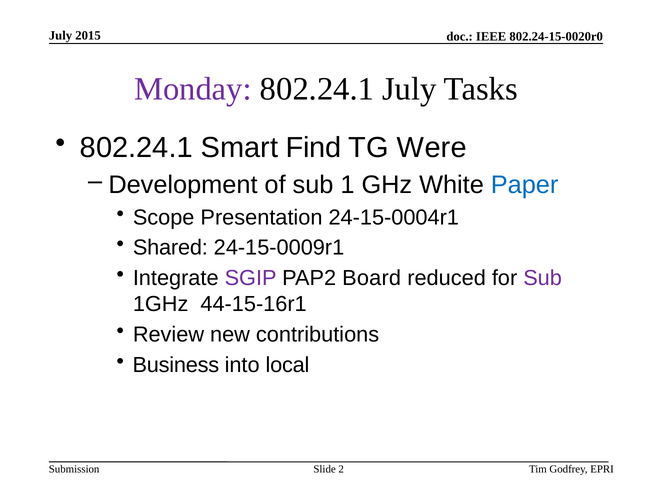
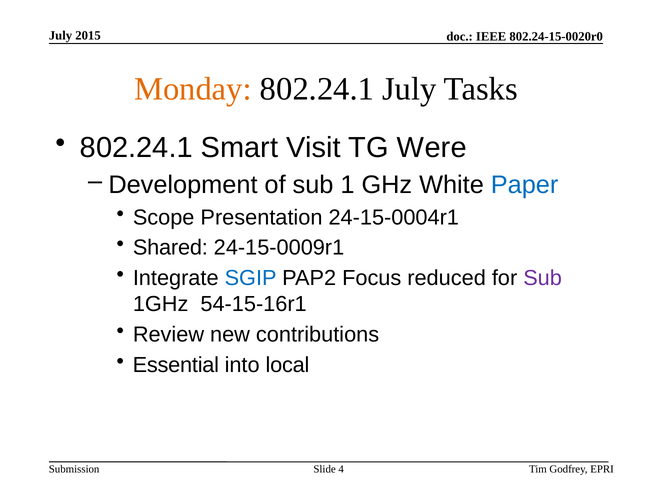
Monday colour: purple -> orange (193, 89)
Find: Find -> Visit (313, 148)
SGIP colour: purple -> blue (251, 278)
Board: Board -> Focus (372, 278)
44-15-16r1: 44-15-16r1 -> 54-15-16r1 (254, 304)
Business: Business -> Essential (176, 365)
2: 2 -> 4 (341, 469)
